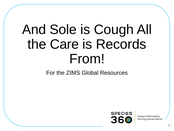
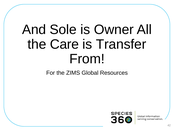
Cough: Cough -> Owner (114, 29)
Records: Records -> Transfer (121, 44)
